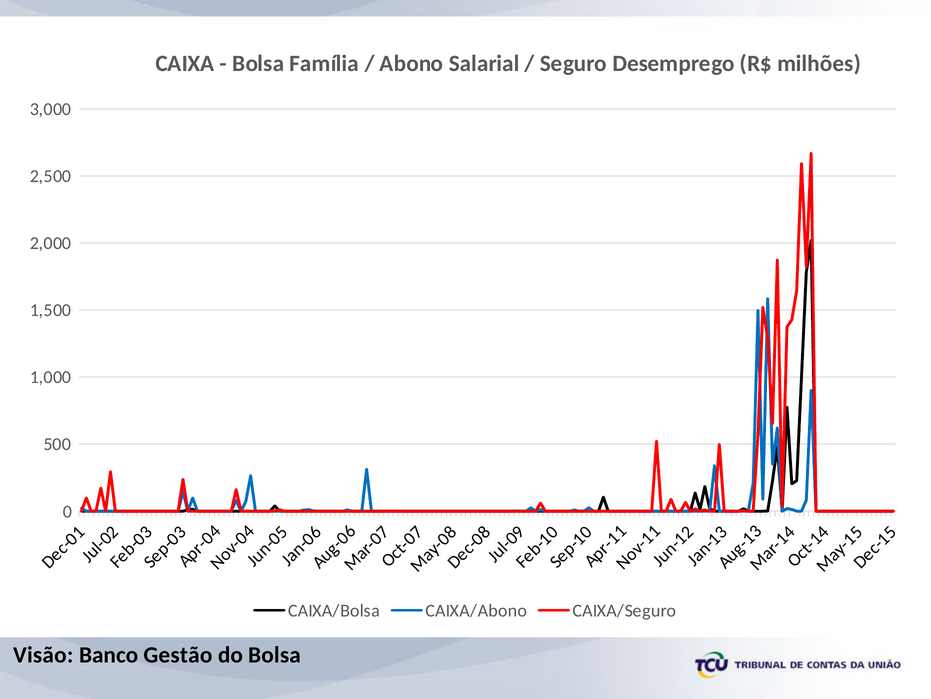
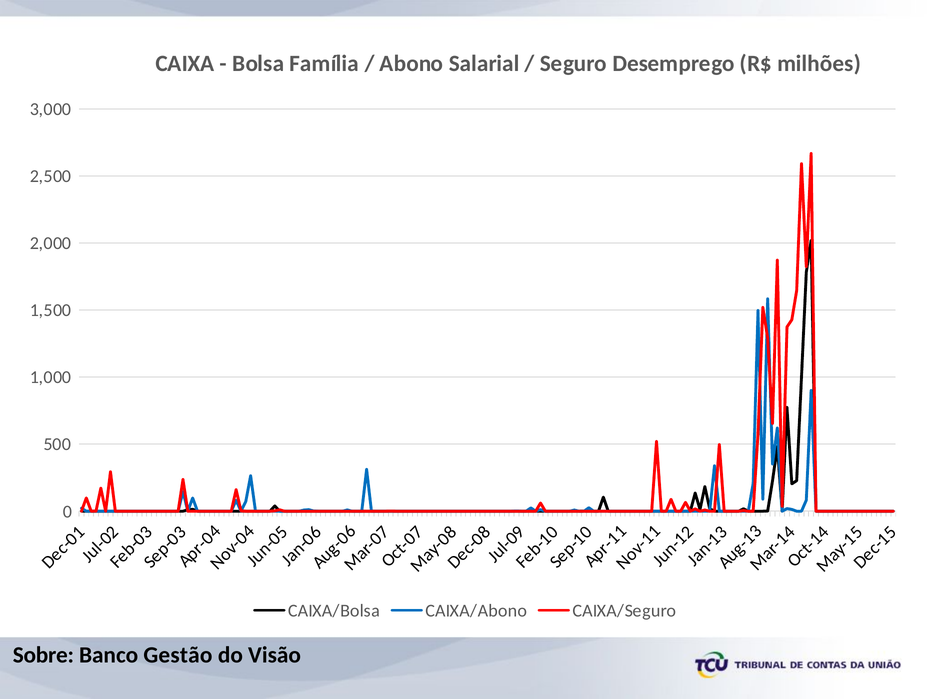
Visão: Visão -> Sobre (43, 654)
do Bolsa: Bolsa -> Visão (275, 654)
